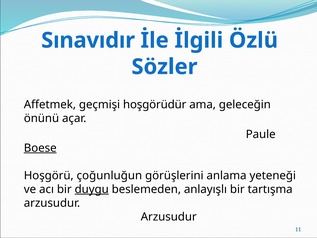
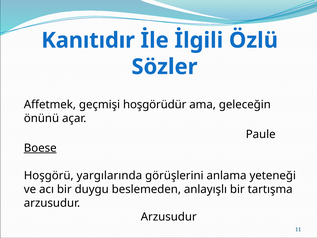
Sınavıdır: Sınavıdır -> Kanıtıdır (88, 40)
çoğunluğun: çoğunluğun -> yargılarında (109, 175)
duygu underline: present -> none (92, 189)
